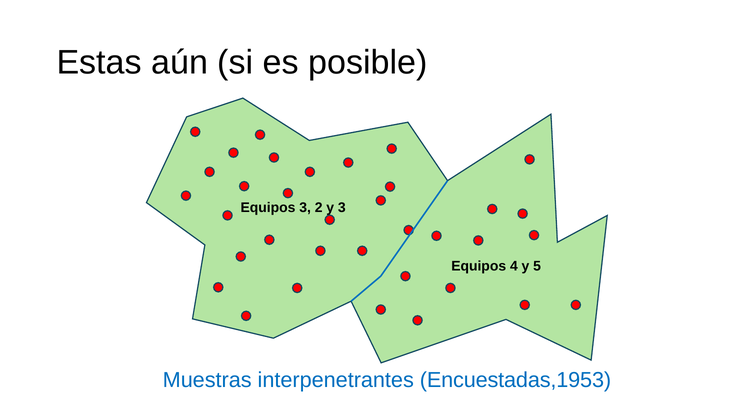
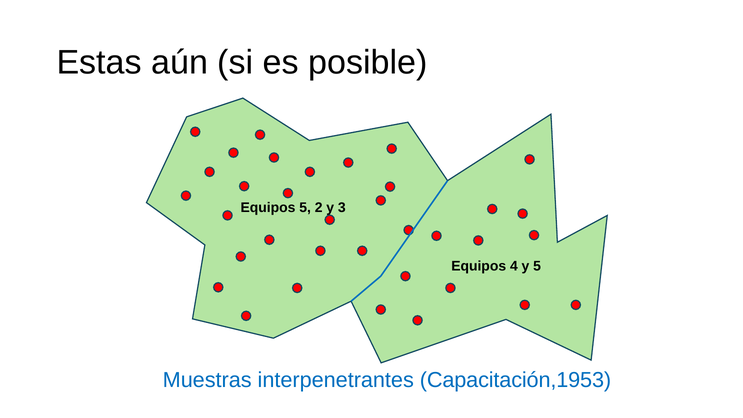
Equipos 3: 3 -> 5 (305, 208)
Encuestadas,1953: Encuestadas,1953 -> Capacitación,1953 (515, 380)
